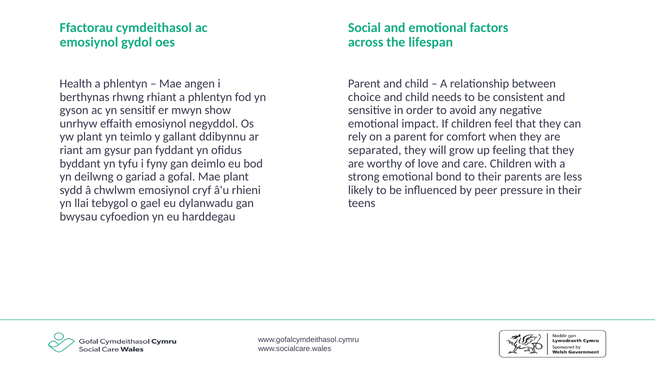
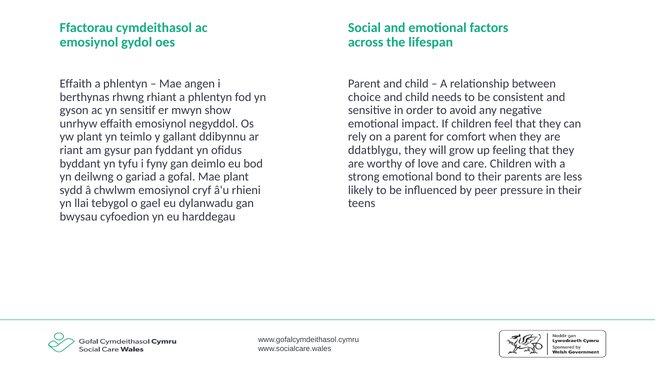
Health: Health -> Effaith (76, 84)
separated: separated -> ddatblygu (375, 150)
